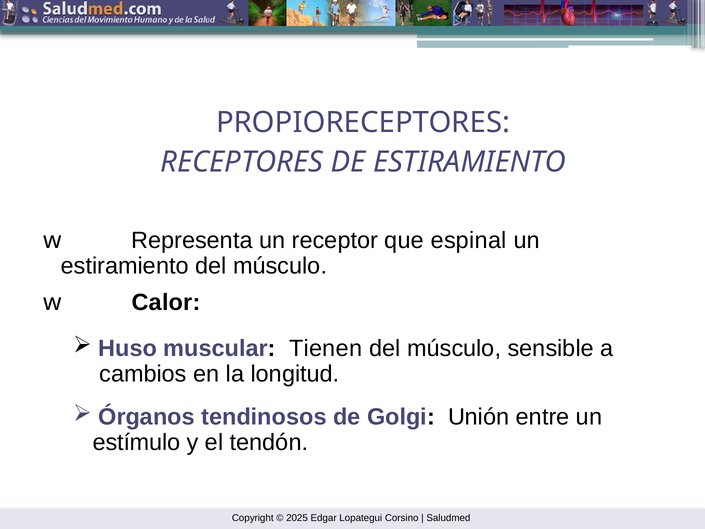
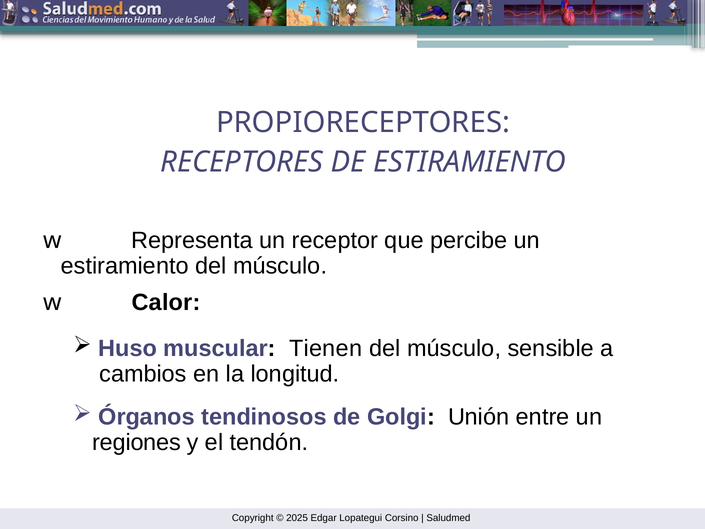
espinal: espinal -> percibe (469, 241)
estímulo: estímulo -> regiones (137, 442)
